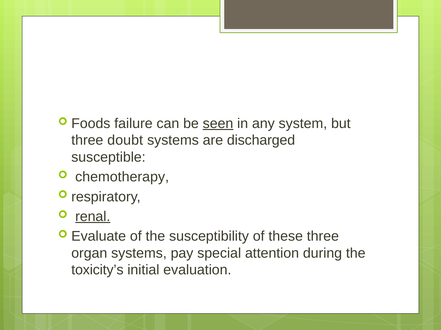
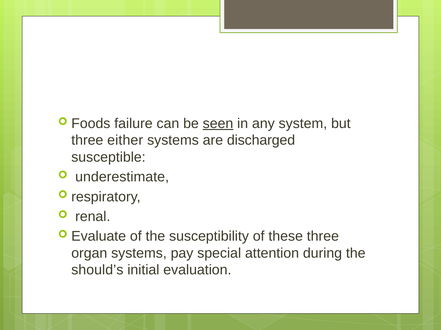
doubt: doubt -> either (125, 141)
chemotherapy: chemotherapy -> underestimate (122, 177)
renal underline: present -> none (93, 217)
toxicity’s: toxicity’s -> should’s (97, 271)
